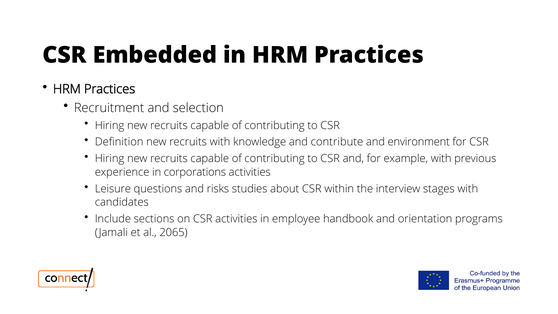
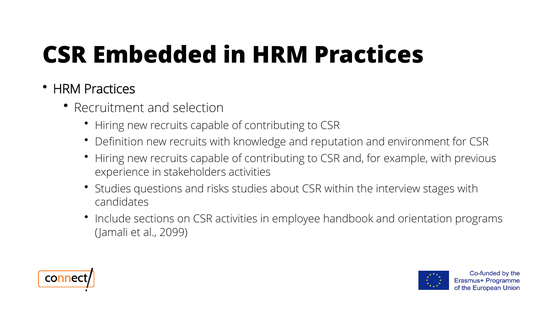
contribute: contribute -> reputation (337, 142)
corporations: corporations -> stakeholders (195, 172)
Leisure: Leisure -> Studies (113, 189)
2065: 2065 -> 2099 (173, 232)
